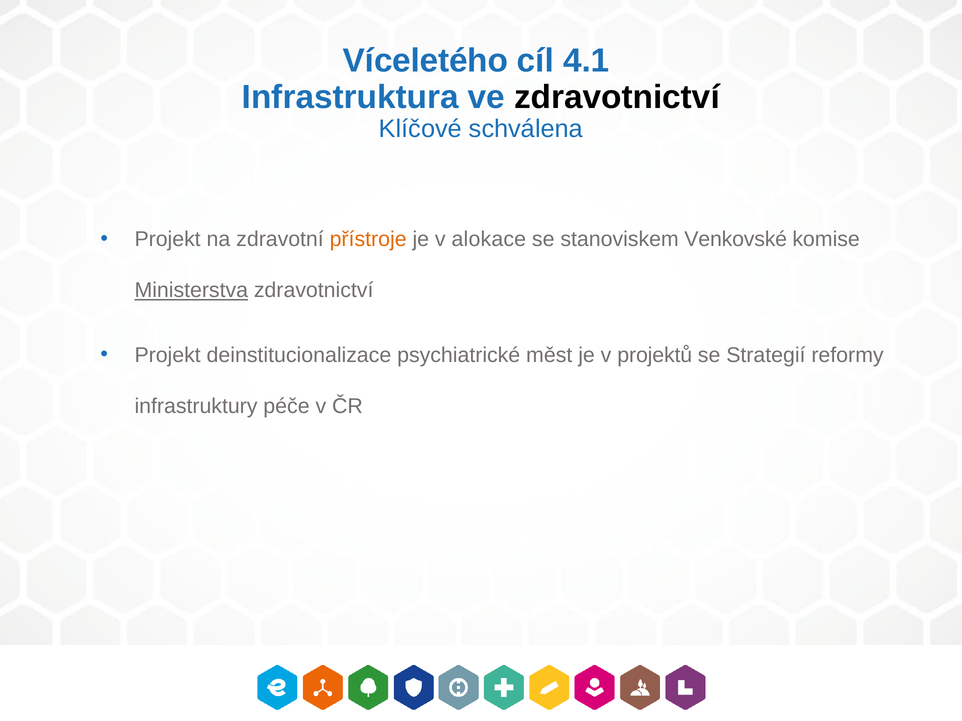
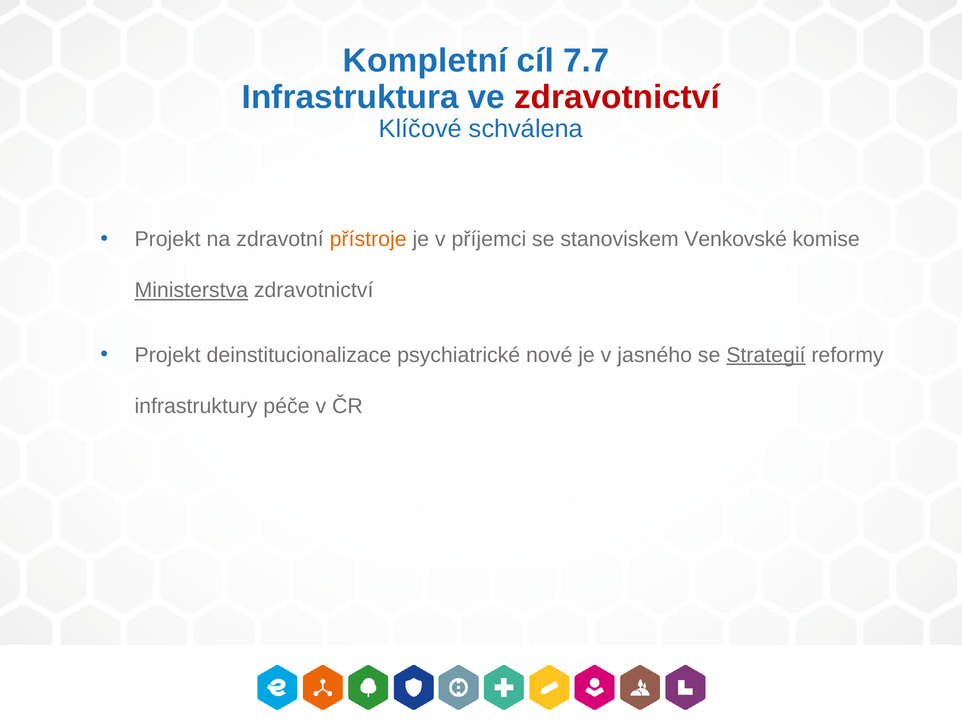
Víceletého: Víceletého -> Kompletní (425, 61)
4.1: 4.1 -> 7.7 (586, 61)
zdravotnictví colour: black -> red (617, 97)
alokace: alokace -> příjemci (489, 239)
měst: měst -> nové (549, 355)
projektů: projektů -> jasného (655, 355)
Strategií underline: none -> present (766, 355)
